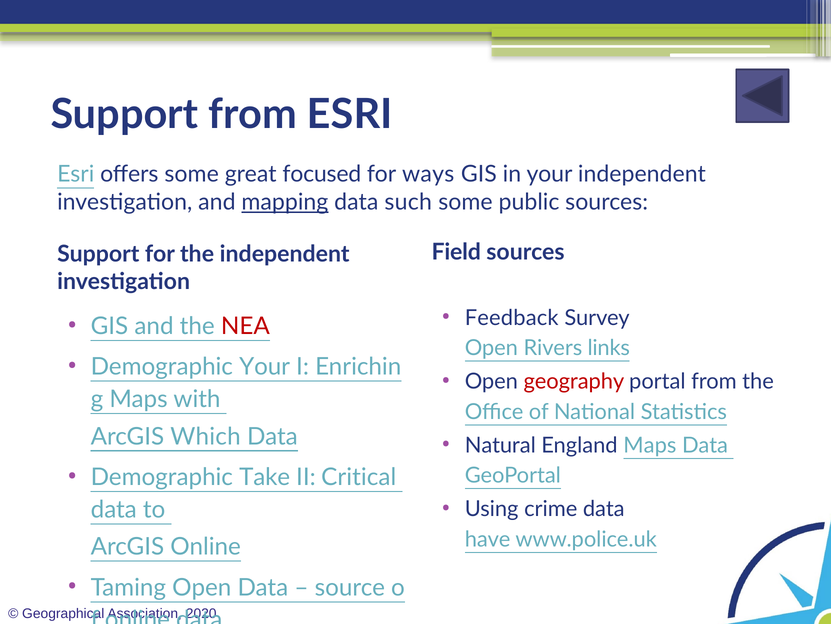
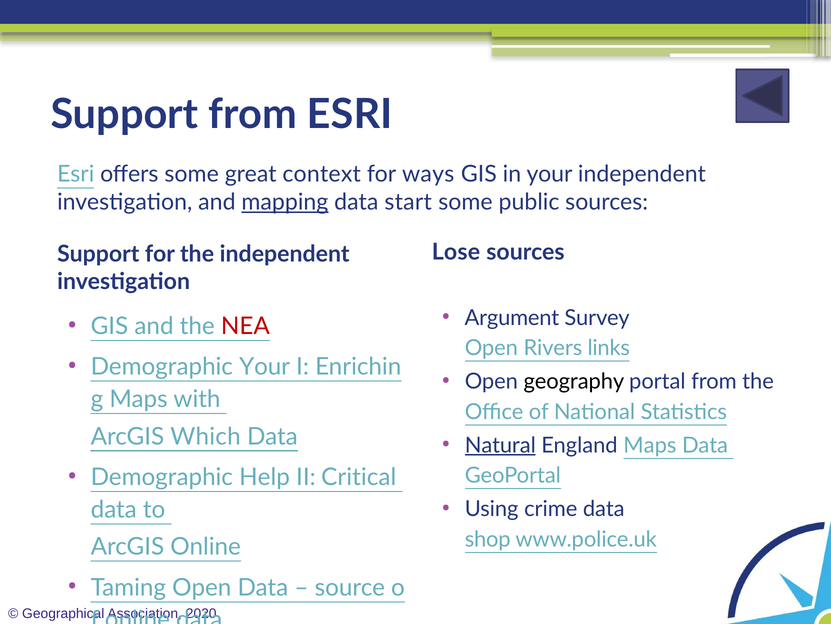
focused: focused -> context (322, 174)
such: such -> start (408, 202)
Field: Field -> Lose (456, 252)
Feedback: Feedback -> Argument (512, 317)
geography colour: red -> black (574, 381)
Natural underline: none -> present (500, 445)
Take: Take -> Help (265, 477)
have: have -> shop (488, 539)
